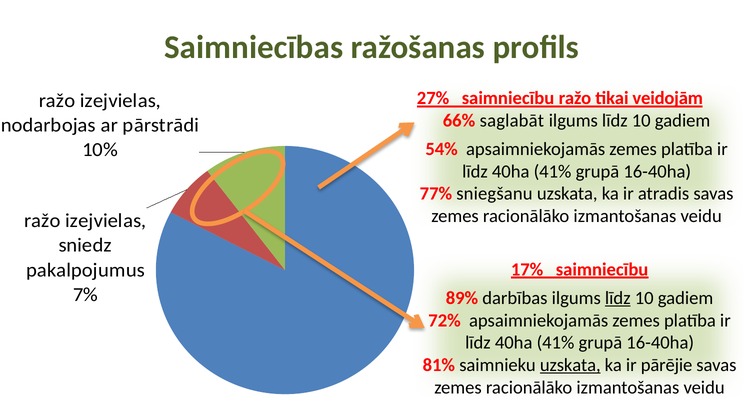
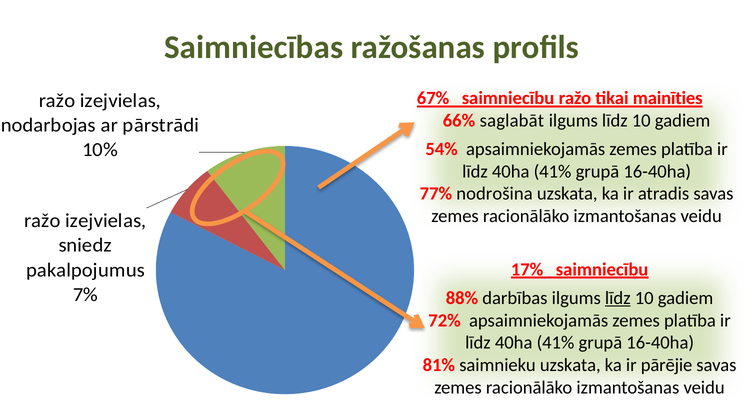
27%: 27% -> 67% (433, 98)
veidojām: veidojām -> mainīties (668, 98)
sniegšanu: sniegšanu -> nodrošina (494, 194)
89%: 89% -> 88% (462, 298)
uzskata underline: present -> none (570, 365)
